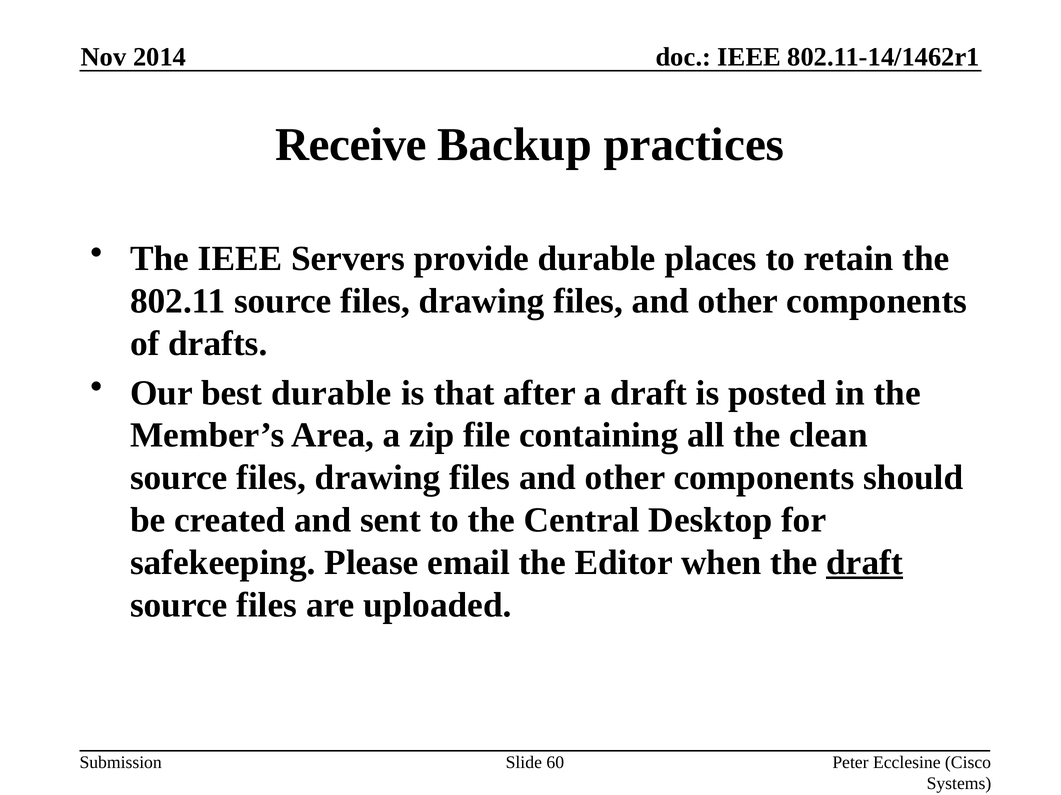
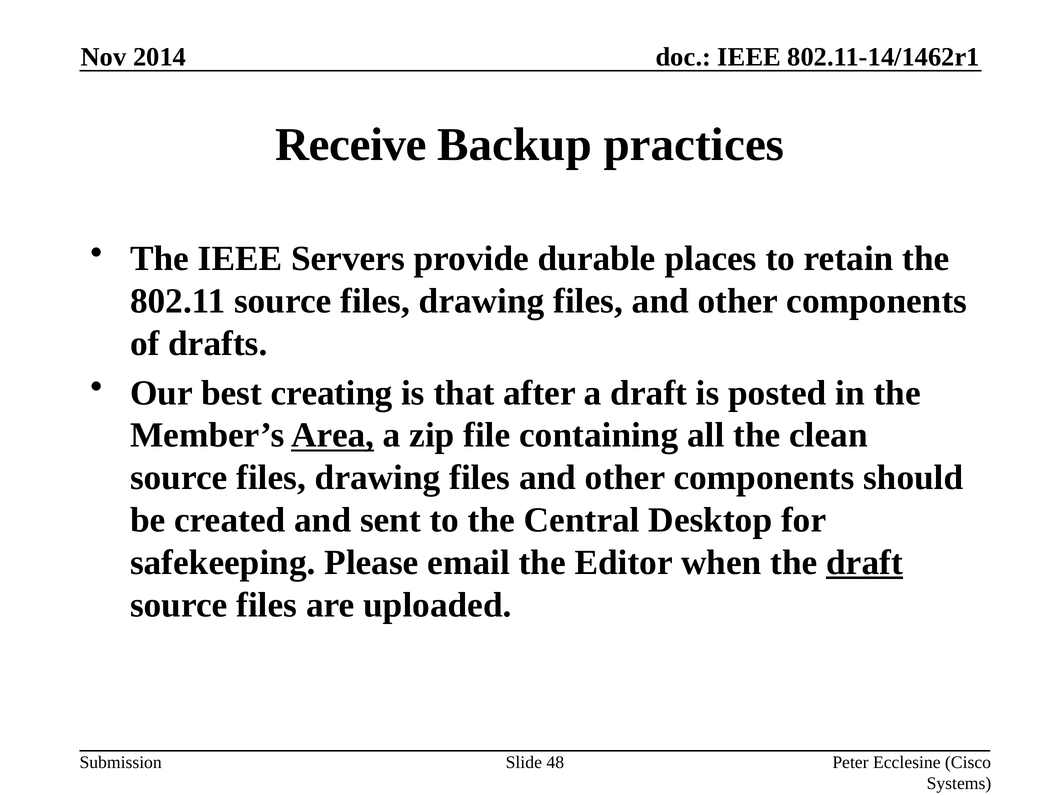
best durable: durable -> creating (332, 393)
Area underline: none -> present (333, 436)
60: 60 -> 48 (555, 763)
